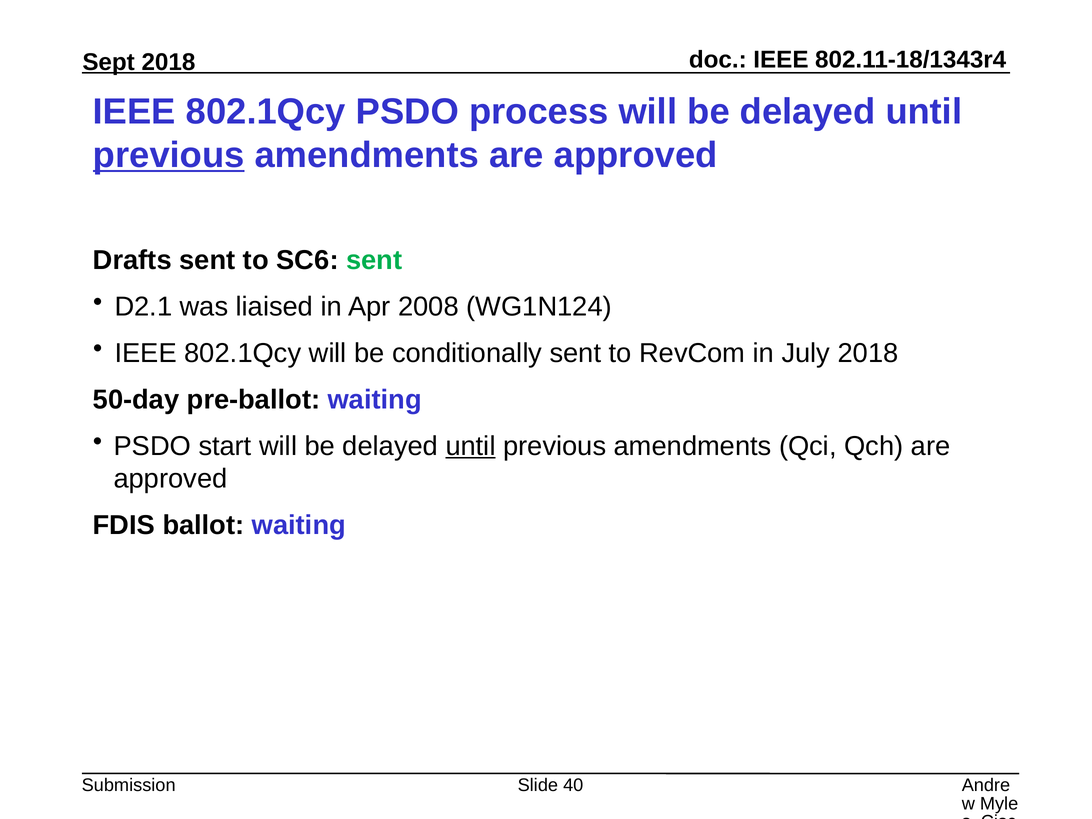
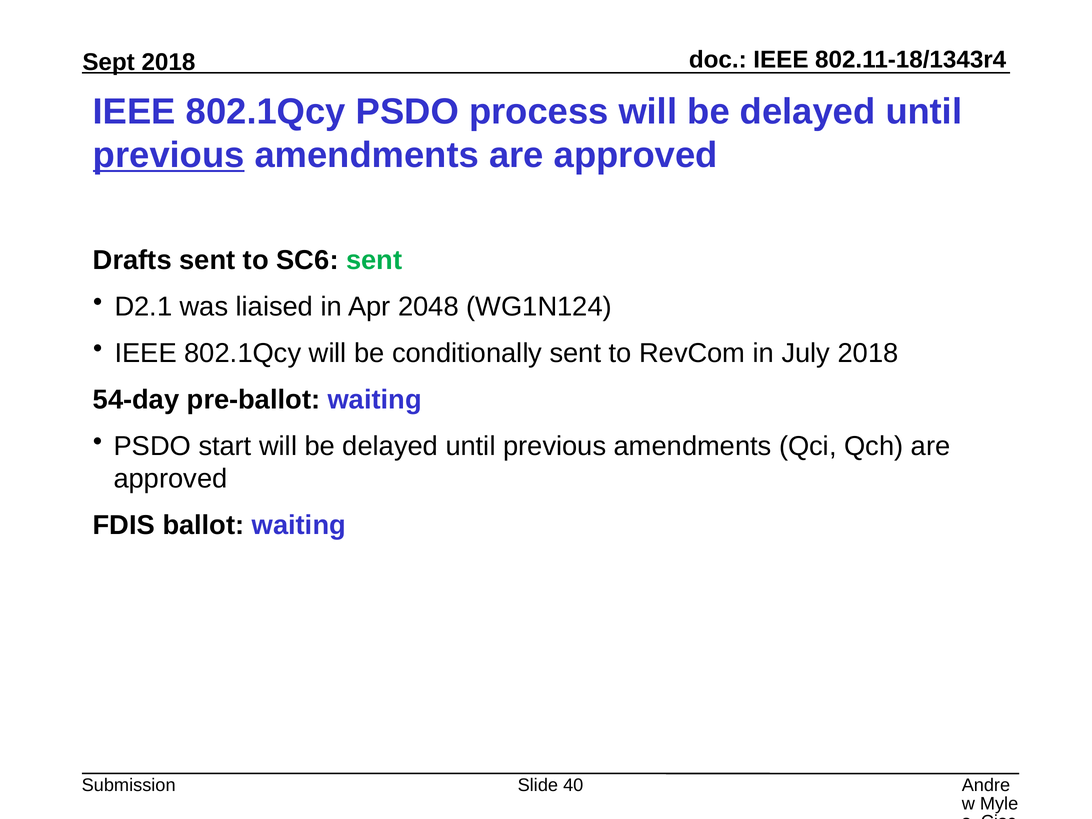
2008: 2008 -> 2048 (428, 307)
50-day: 50-day -> 54-day (136, 400)
until underline: present -> none (471, 446)
